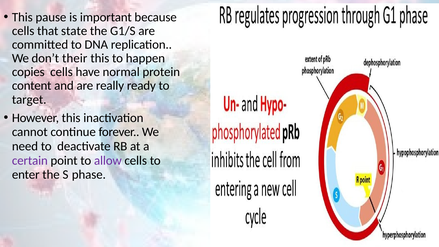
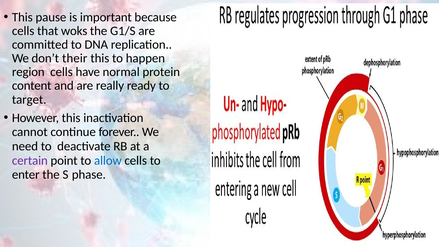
state: state -> woks (74, 31)
copies: copies -> region (28, 72)
allow colour: purple -> blue (108, 160)
